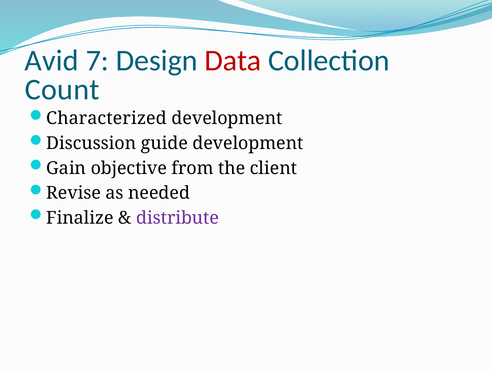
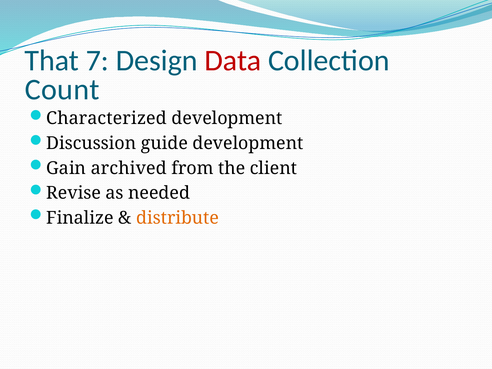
Avid: Avid -> That (52, 61)
objective: objective -> archived (129, 168)
distribute colour: purple -> orange (178, 218)
